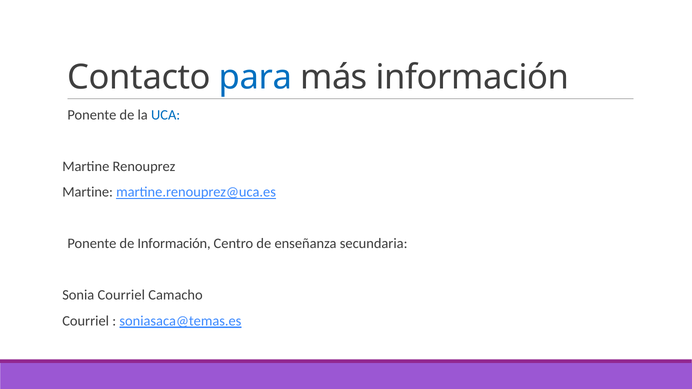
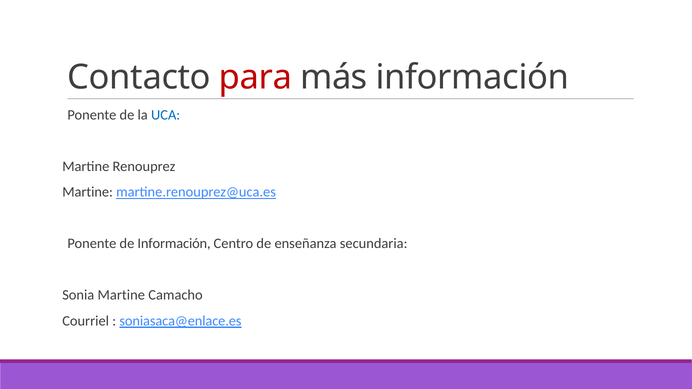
para colour: blue -> red (256, 78)
Sonia Courriel: Courriel -> Martine (121, 295)
soniasaca@temas.es: soniasaca@temas.es -> soniasaca@enlace.es (180, 321)
